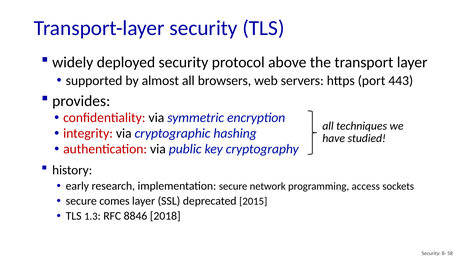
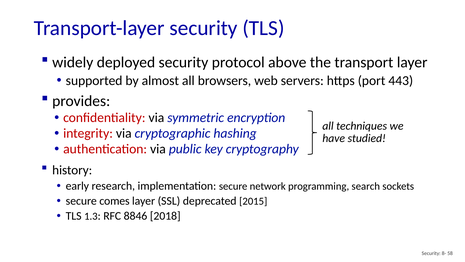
access: access -> search (366, 186)
